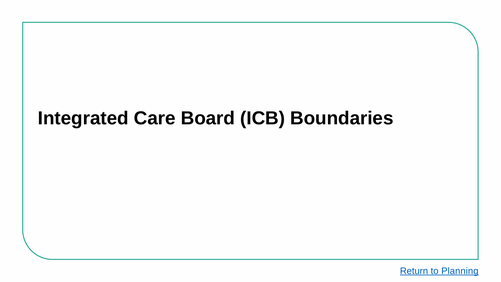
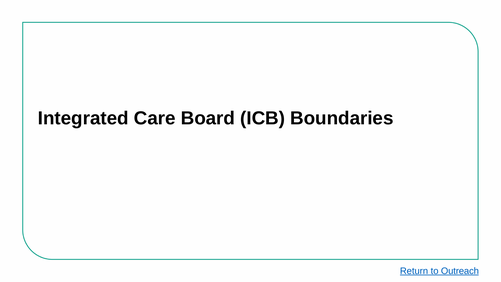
Planning: Planning -> Outreach (460, 271)
